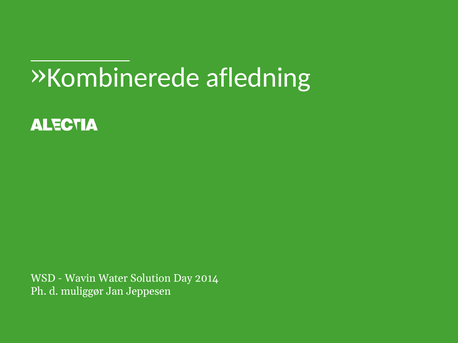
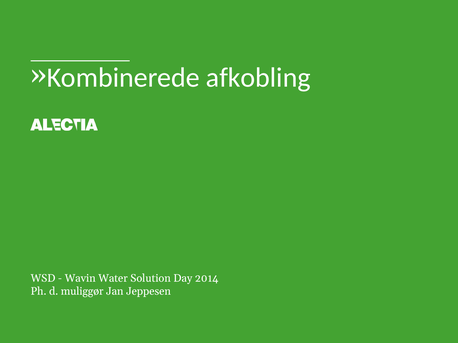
afledning: afledning -> afkobling (258, 78)
